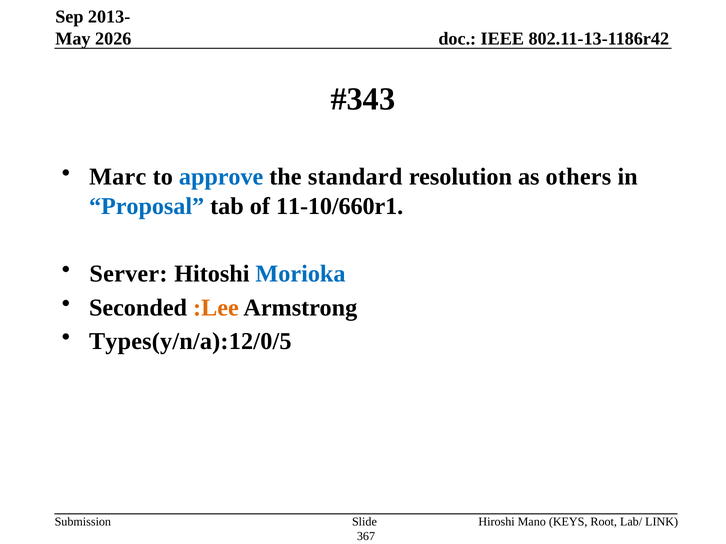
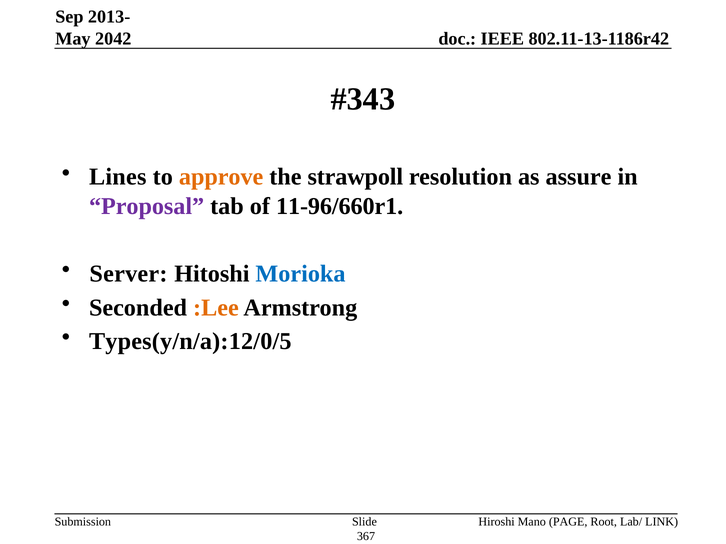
2026: 2026 -> 2042 (113, 39)
Marc: Marc -> Lines (118, 177)
approve colour: blue -> orange (221, 177)
standard: standard -> strawpoll (355, 177)
others: others -> assure (579, 177)
Proposal colour: blue -> purple (147, 206)
11-10/660r1: 11-10/660r1 -> 11-96/660r1 (340, 206)
KEYS: KEYS -> PAGE (568, 522)
